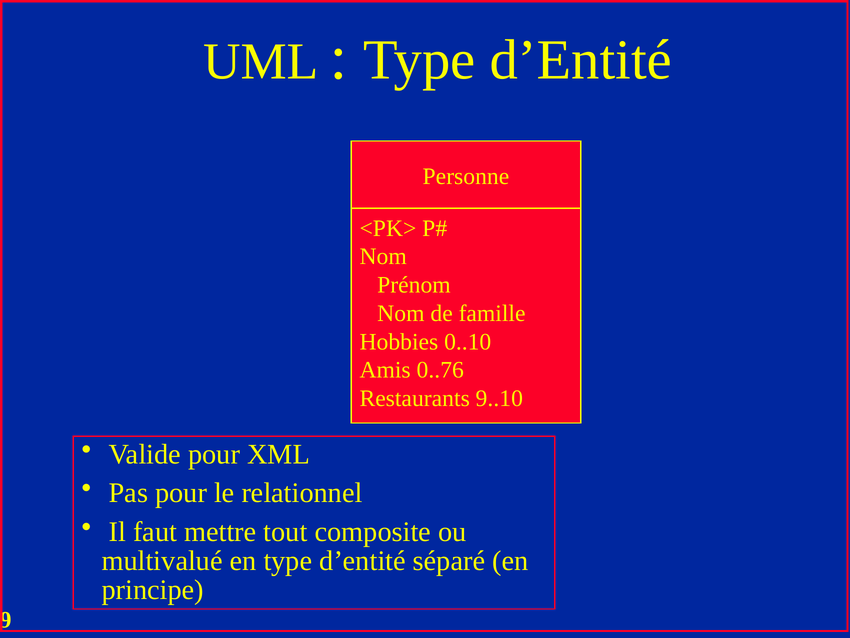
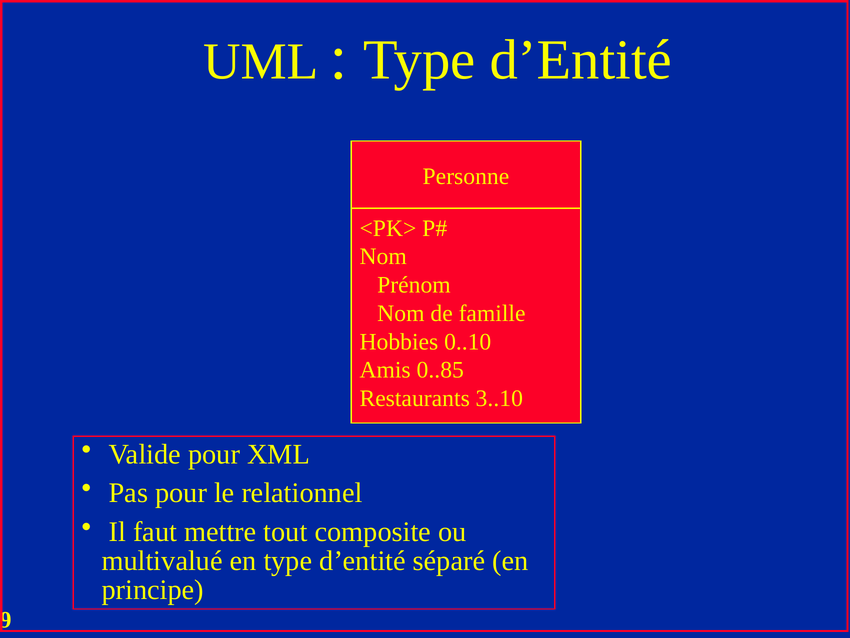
0..76: 0..76 -> 0..85 (440, 370)
9..10: 9..10 -> 3..10 (499, 398)
